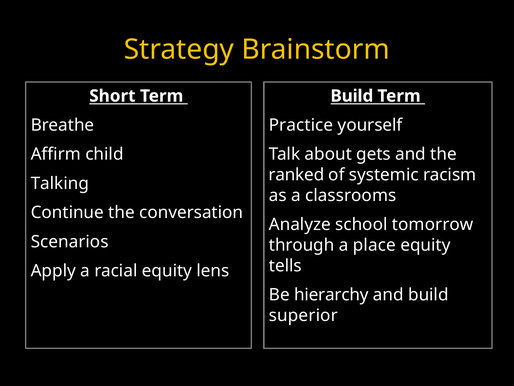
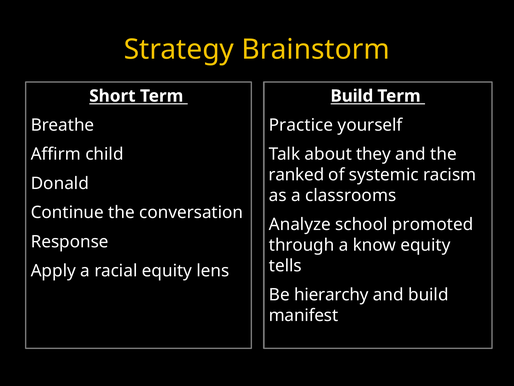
gets: gets -> they (374, 154)
Talking: Talking -> Donald (60, 183)
tomorrow: tomorrow -> promoted (433, 224)
Scenarios: Scenarios -> Response (70, 241)
place: place -> know (375, 245)
superior: superior -> manifest (304, 315)
